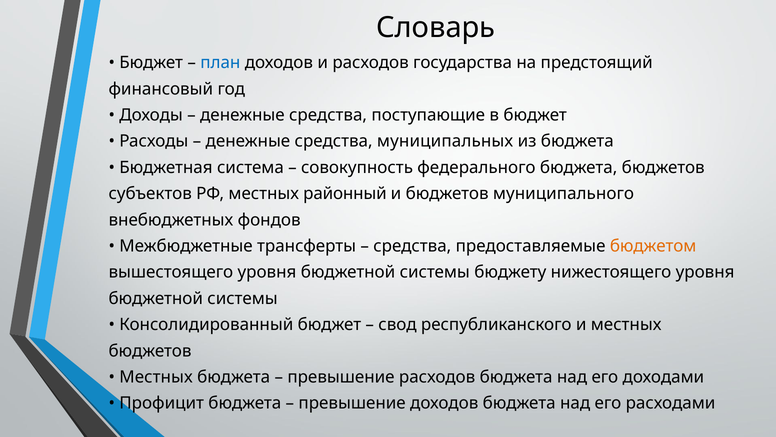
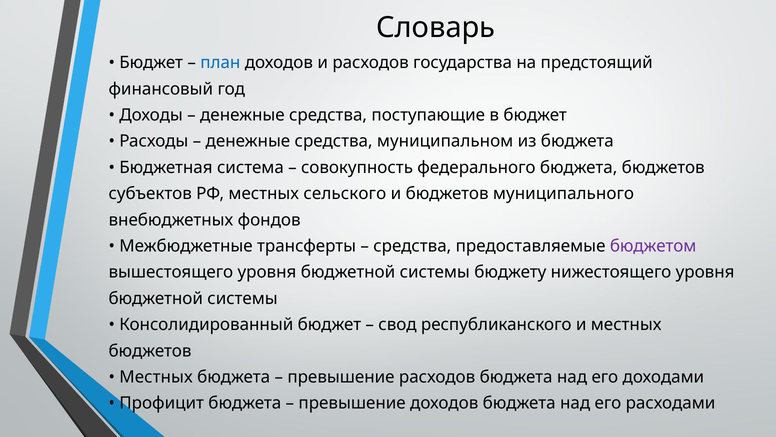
муниципальных: муниципальных -> муниципальном (445, 141)
районный: районный -> сельского (345, 194)
бюджетом colour: orange -> purple (653, 246)
